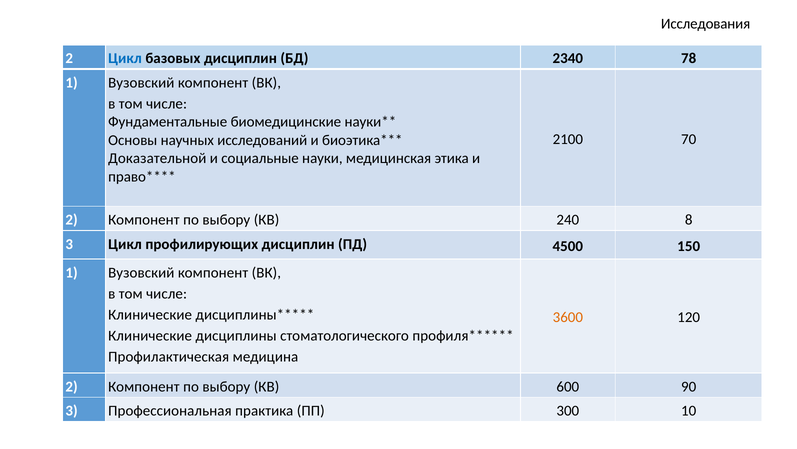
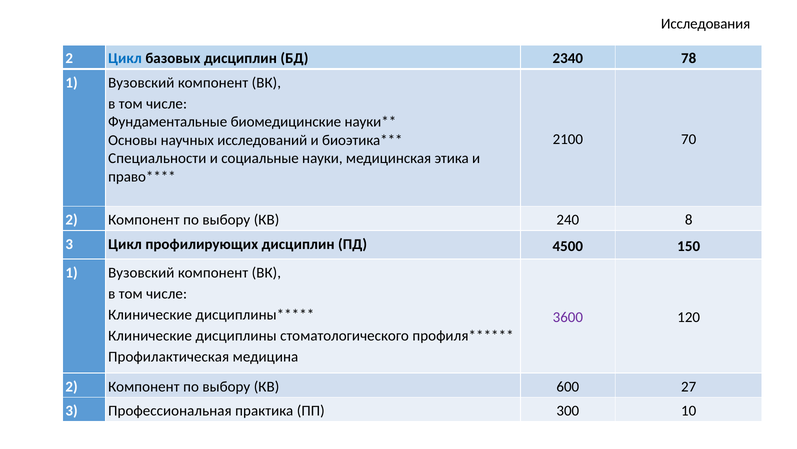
Доказательной: Доказательной -> Специальности (157, 158)
3600 colour: orange -> purple (568, 317)
90: 90 -> 27 (689, 386)
